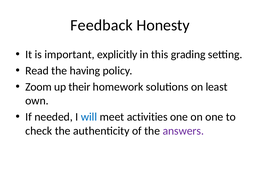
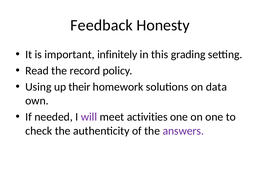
explicitly: explicitly -> infinitely (117, 55)
having: having -> record (85, 71)
Zoom: Zoom -> Using (38, 87)
least: least -> data (216, 87)
will colour: blue -> purple (89, 117)
